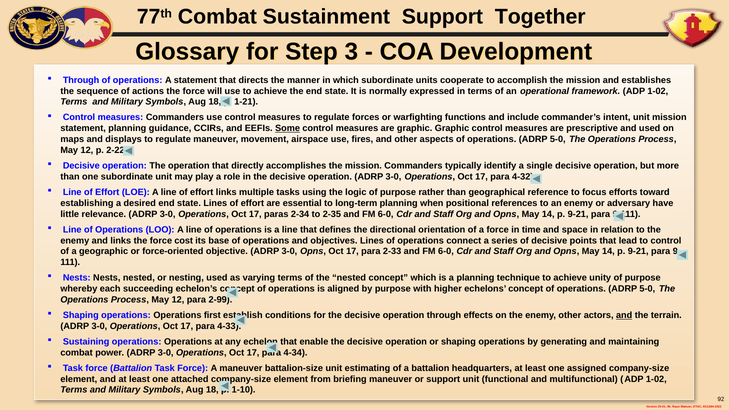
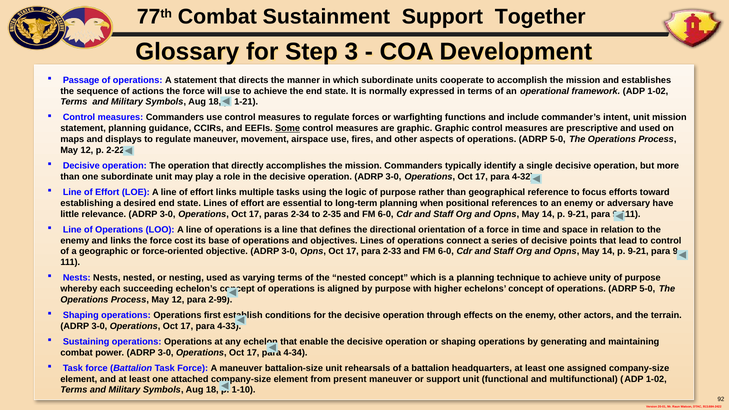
Through: Through -> Passage (81, 80)
and underline: present -> none (624, 315)
estimating: estimating -> rehearsals (367, 368)
briefing: briefing -> present (350, 379)
